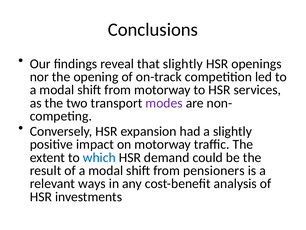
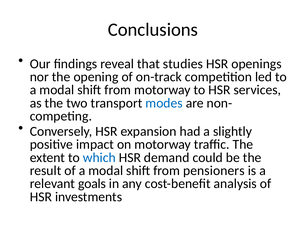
that slightly: slightly -> studies (183, 64)
modes colour: purple -> blue (164, 103)
ways: ways -> goals (92, 183)
